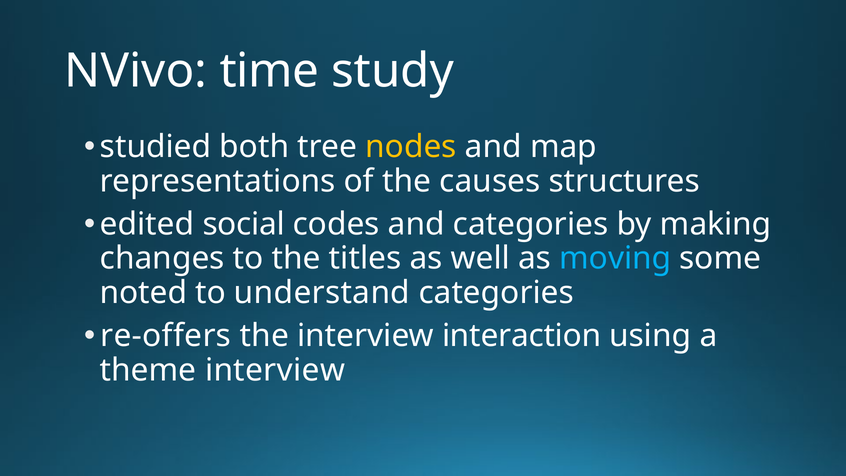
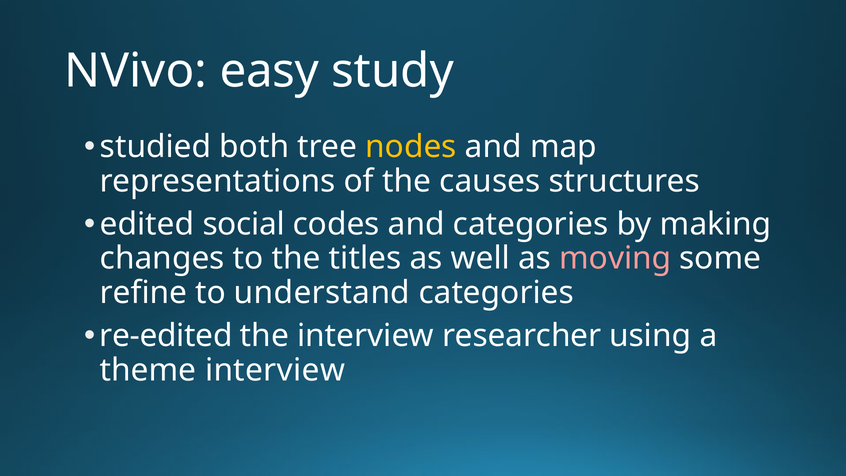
time: time -> easy (269, 71)
moving colour: light blue -> pink (615, 258)
noted: noted -> refine (143, 293)
re-offers: re-offers -> re-edited (166, 336)
interaction: interaction -> researcher (522, 336)
